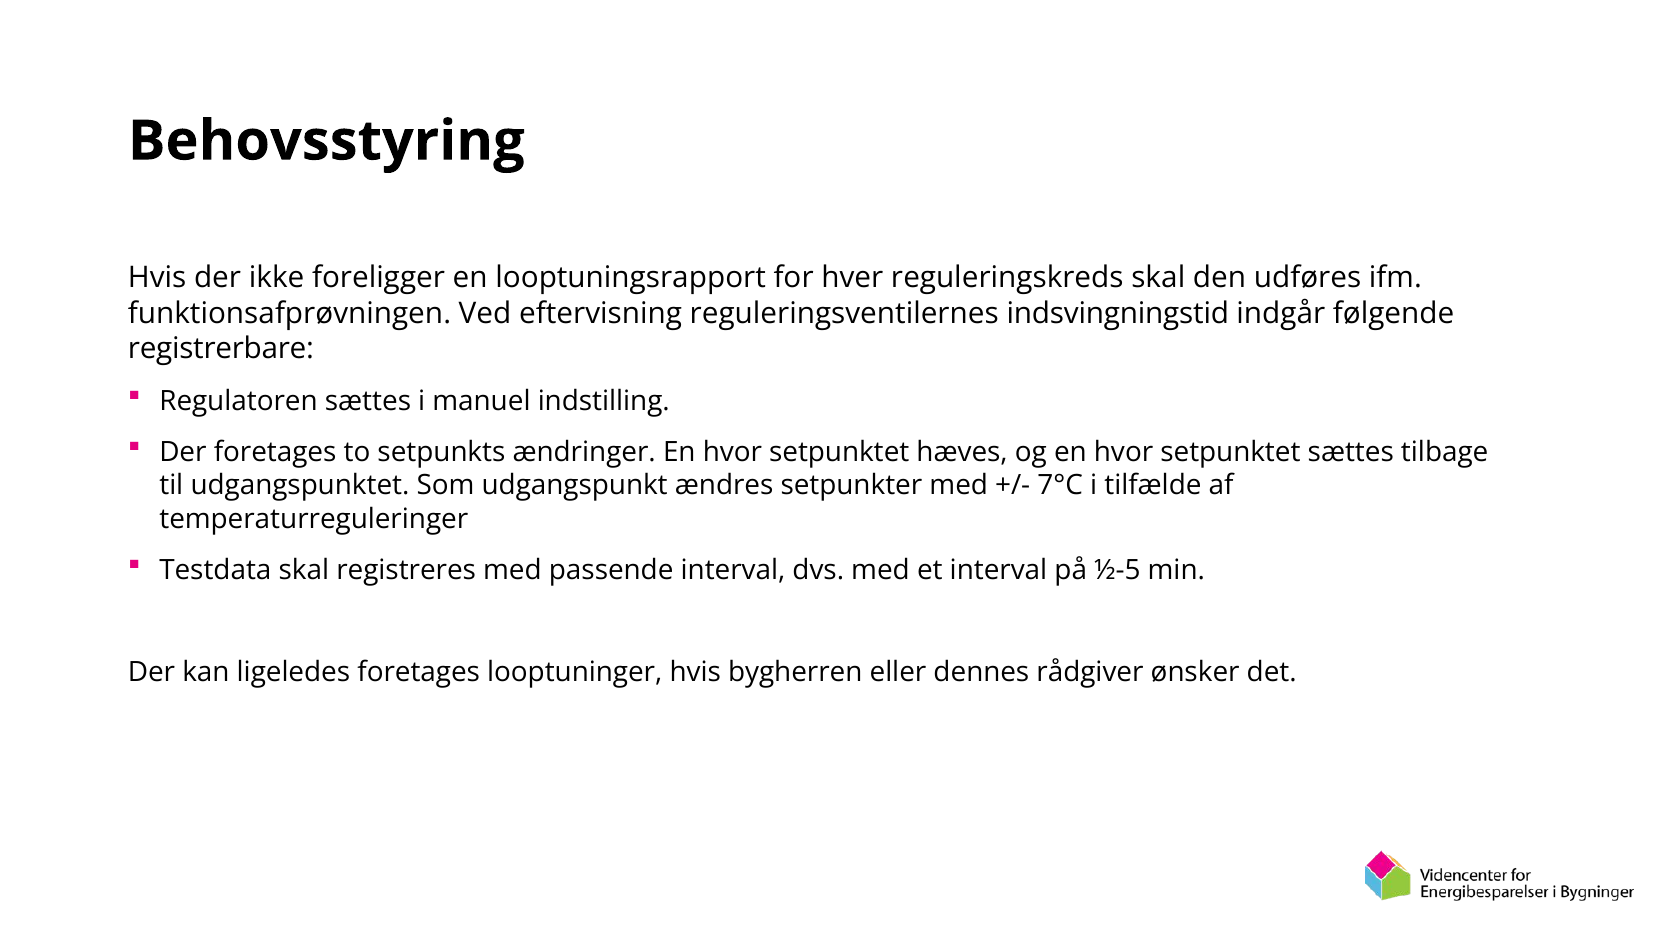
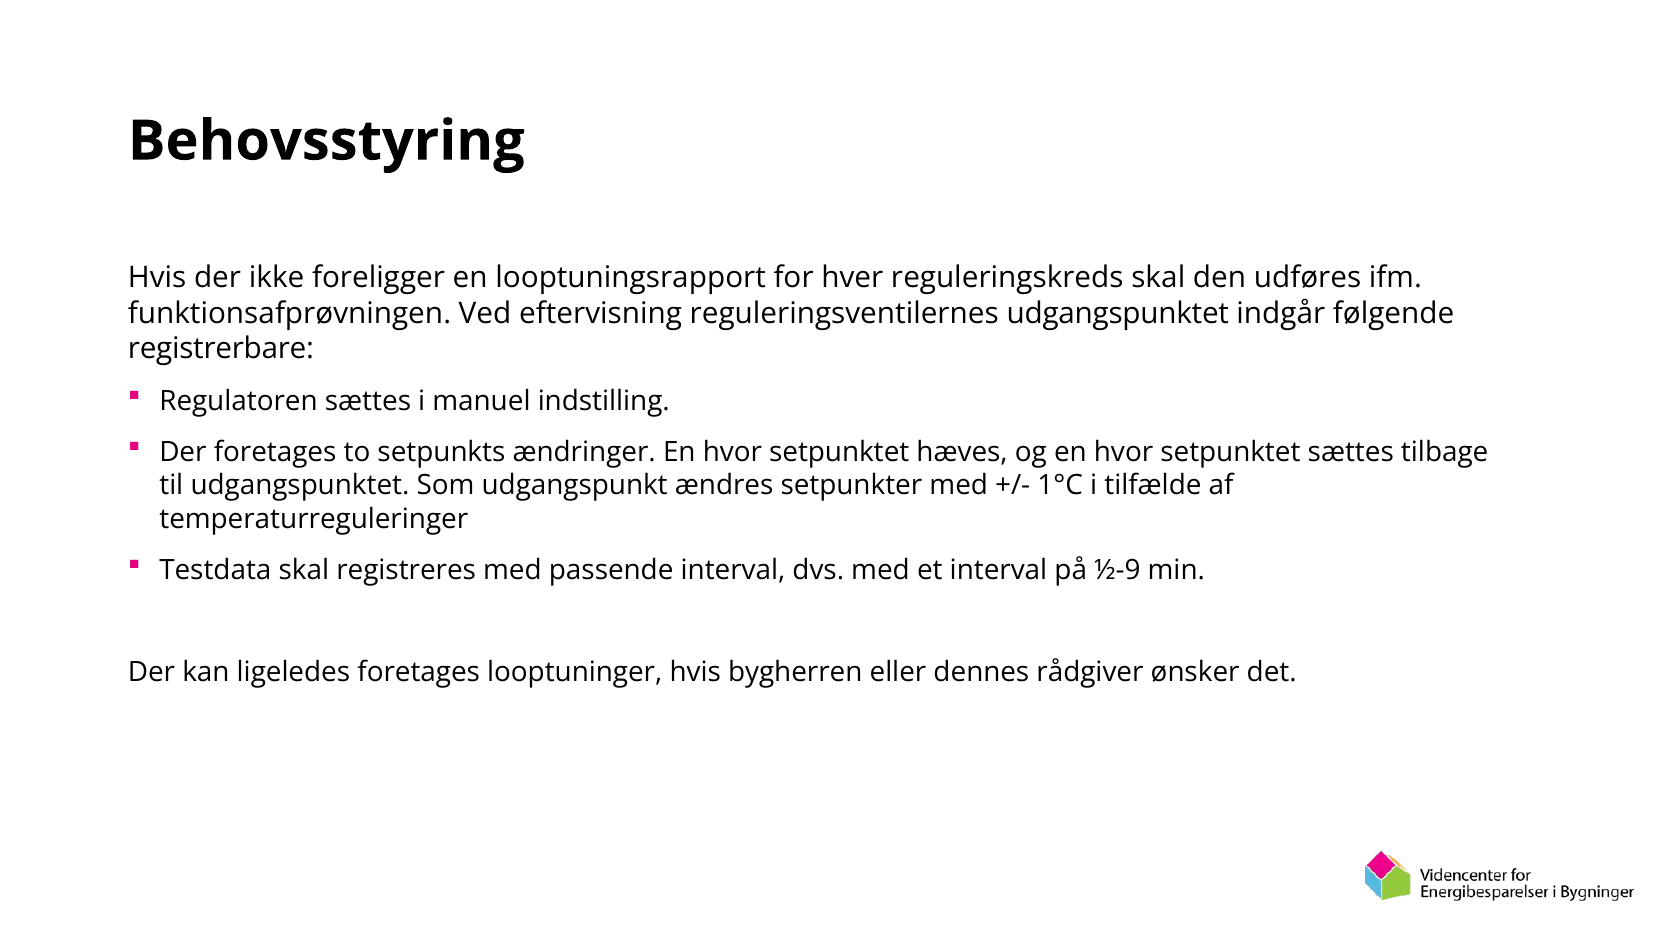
reguleringsventilernes indsvingningstid: indsvingningstid -> udgangspunktet (1118, 313)
7°C: 7°C -> 1°C (1060, 485)
½-5: ½-5 -> ½-9 (1117, 570)
